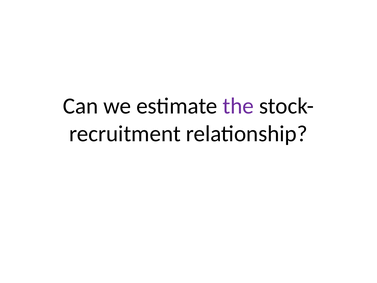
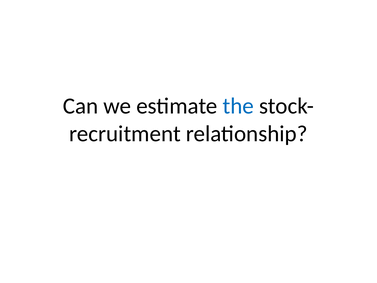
the colour: purple -> blue (238, 106)
